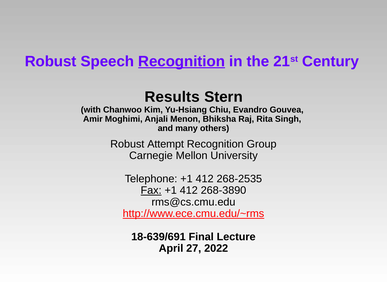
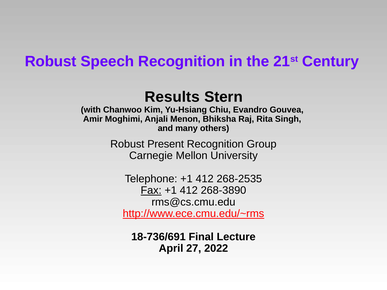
Recognition underline: present -> none (182, 61)
Attempt: Attempt -> Present (166, 144)
18-639/691: 18-639/691 -> 18-736/691 (158, 237)
